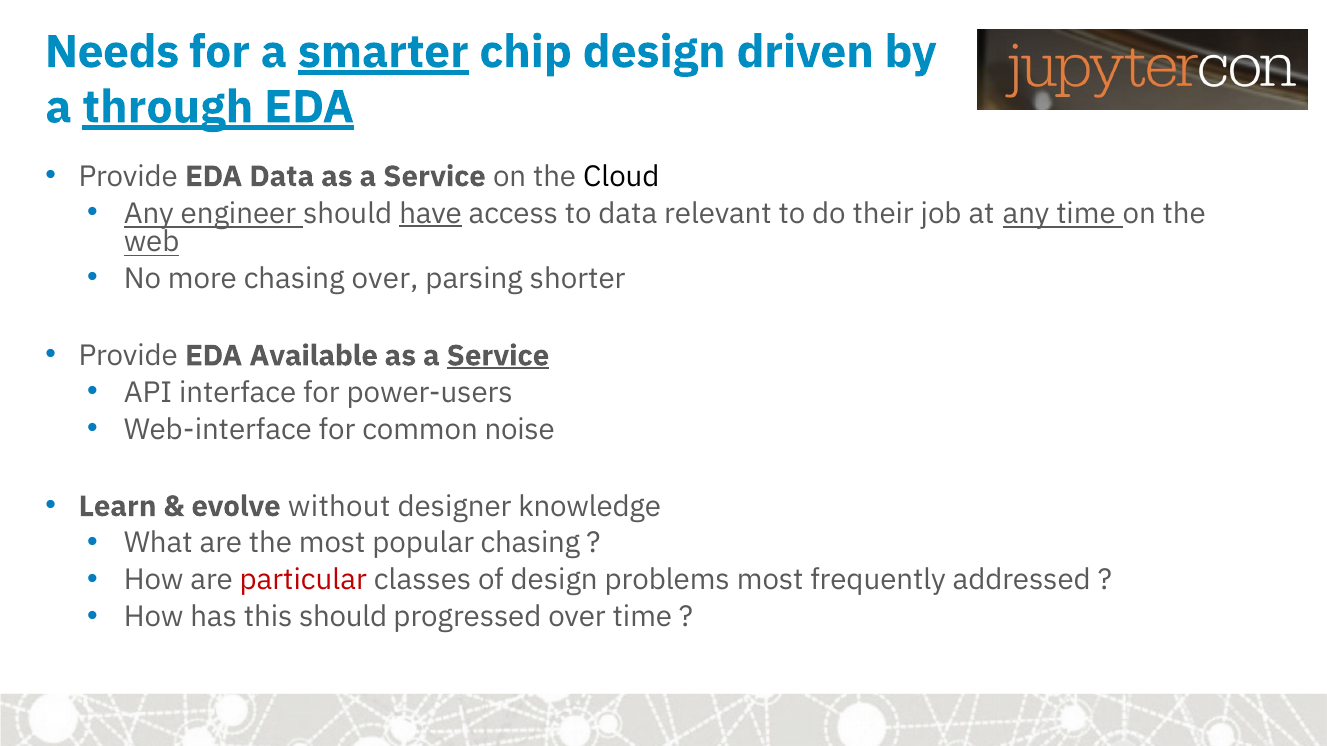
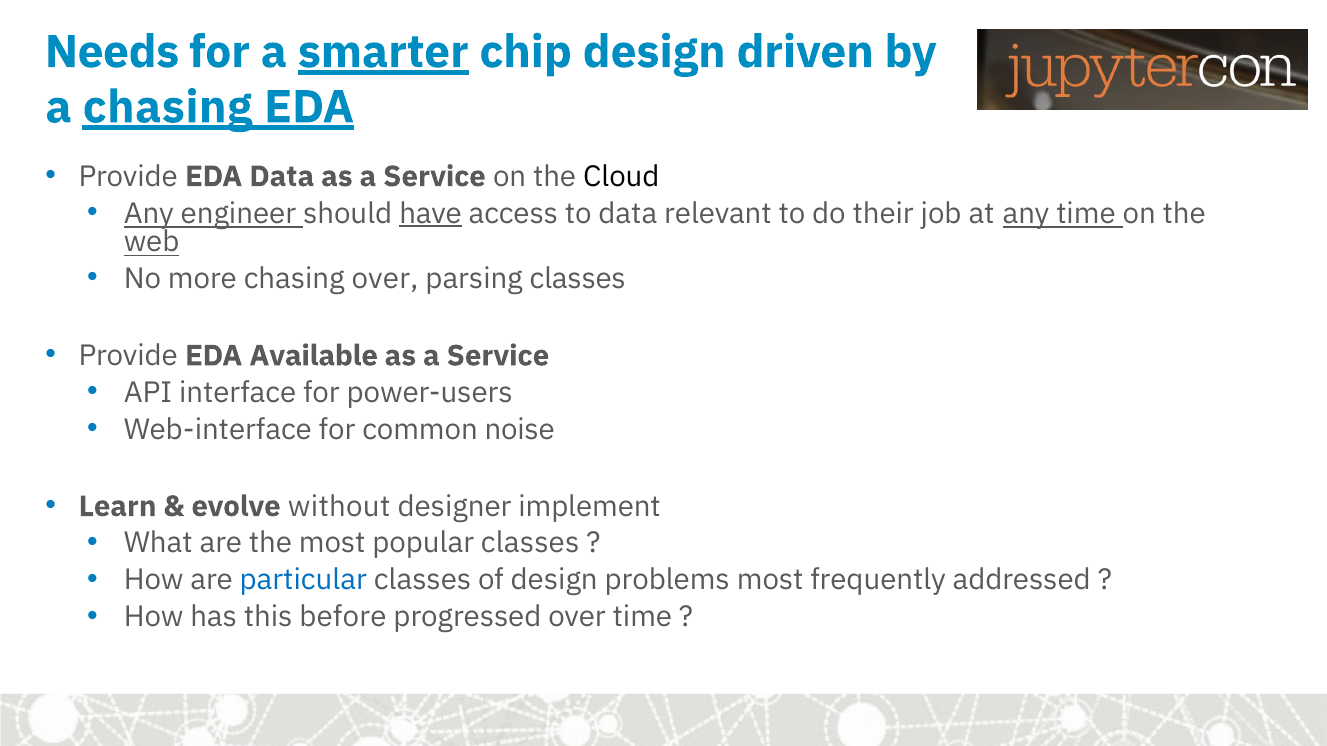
a through: through -> chasing (168, 107)
parsing shorter: shorter -> classes (578, 279)
Service underline: present -> none (498, 356)
knowledge: knowledge -> implement (590, 507)
popular chasing: chasing -> classes (530, 544)
particular colour: red -> blue (303, 580)
this should: should -> before (343, 617)
